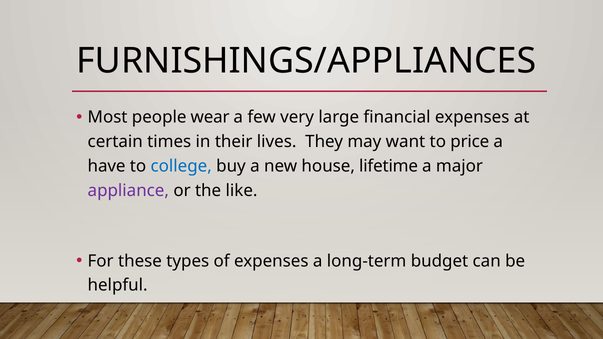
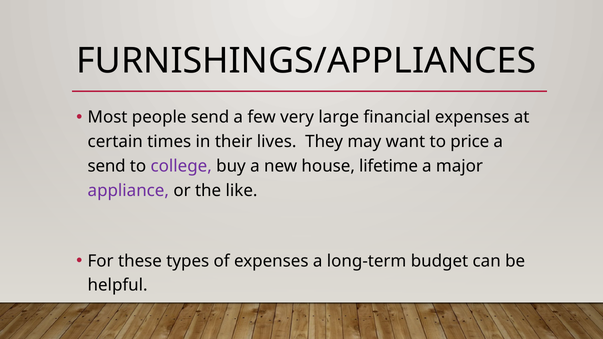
people wear: wear -> send (210, 117)
have: have -> send (107, 166)
college colour: blue -> purple (181, 166)
